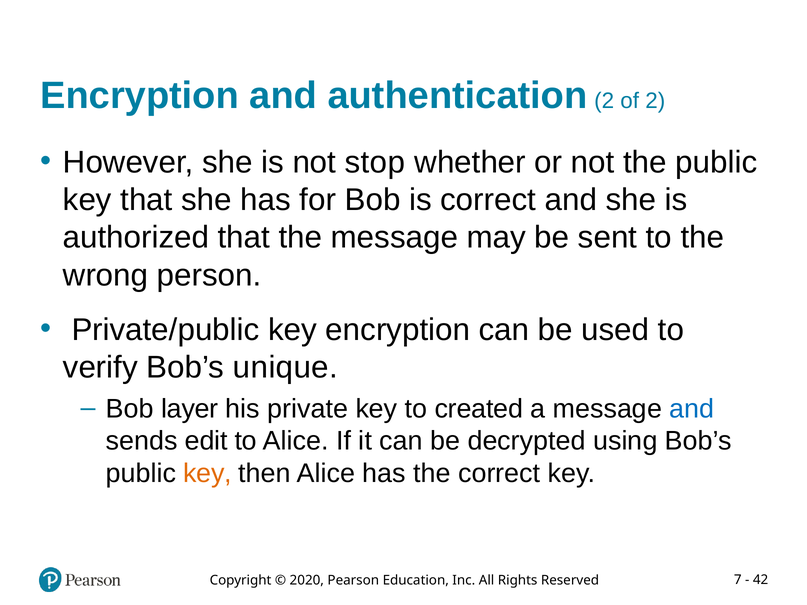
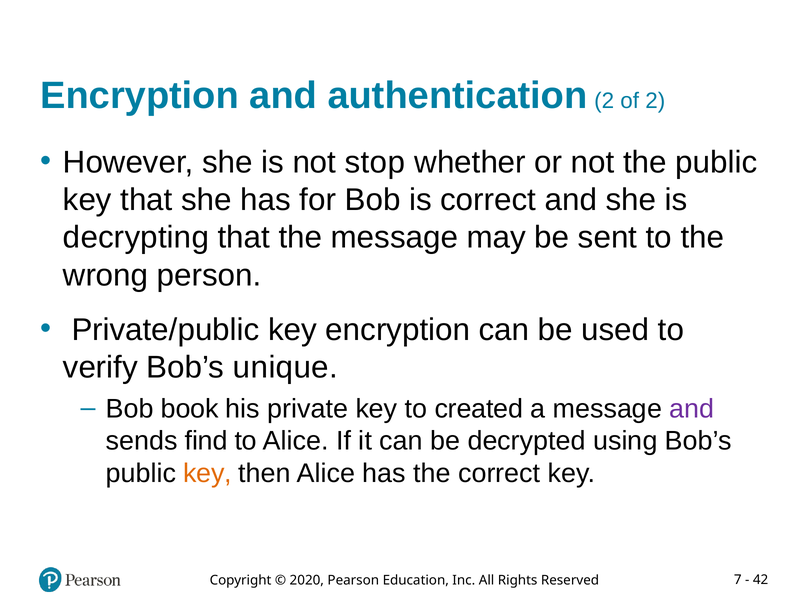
authorized: authorized -> decrypting (136, 238)
layer: layer -> book (190, 409)
and colour: blue -> purple (692, 409)
edit: edit -> find (206, 441)
